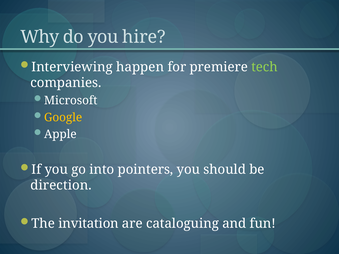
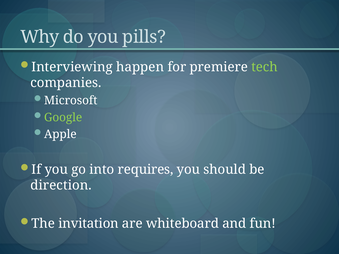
hire: hire -> pills (144, 37)
Google colour: yellow -> light green (63, 117)
pointers: pointers -> requires (146, 170)
cataloguing: cataloguing -> whiteboard (182, 224)
